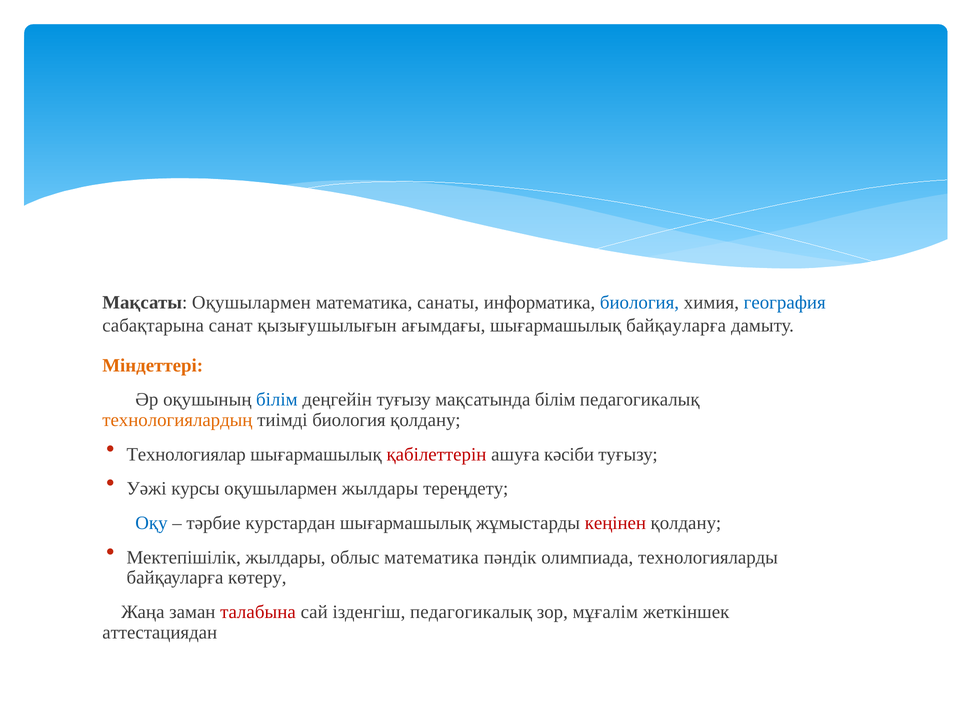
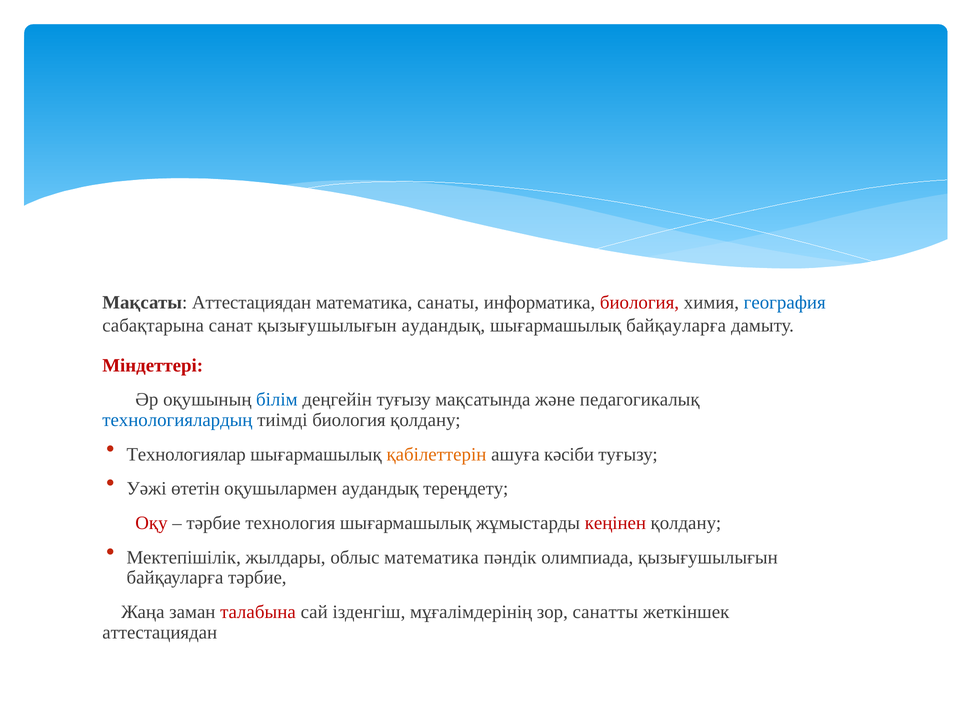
Мақсаты Оқушылармен: Оқушылармен -> Аттестациядан (252, 302)
биология colour: blue -> red (640, 302)
қызығушылығын ағымдағы: ағымдағы -> аудандық (443, 326)
Міндеттері colour: orange -> red (153, 365)
мақсатында білім: білім -> және (555, 400)
технологиялардың colour: orange -> blue (177, 420)
қабілеттерін colour: red -> orange (436, 454)
курсы: курсы -> өтетін (195, 489)
оқушылармен жылдары: жылдары -> аудандық (380, 489)
Оқу colour: blue -> red (151, 523)
курстардан: курстардан -> технология (290, 523)
олимпиада технологияларды: технологияларды -> қызығушылығын (708, 557)
байқауларға көтеру: көтеру -> тәрбие (257, 578)
ізденгіш педагогикалық: педагогикалық -> мұғалімдерінің (471, 612)
мұғалім: мұғалім -> санатты (605, 612)
